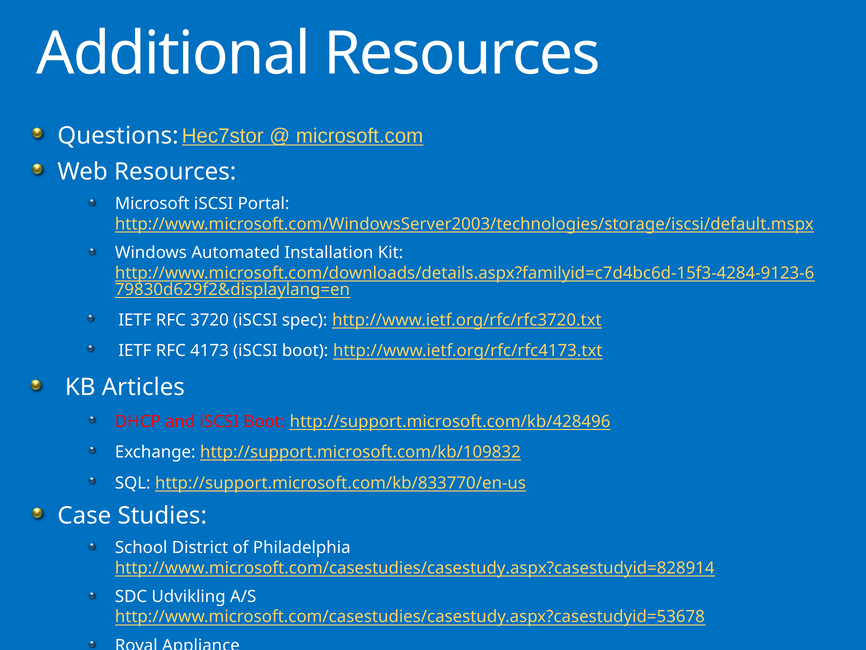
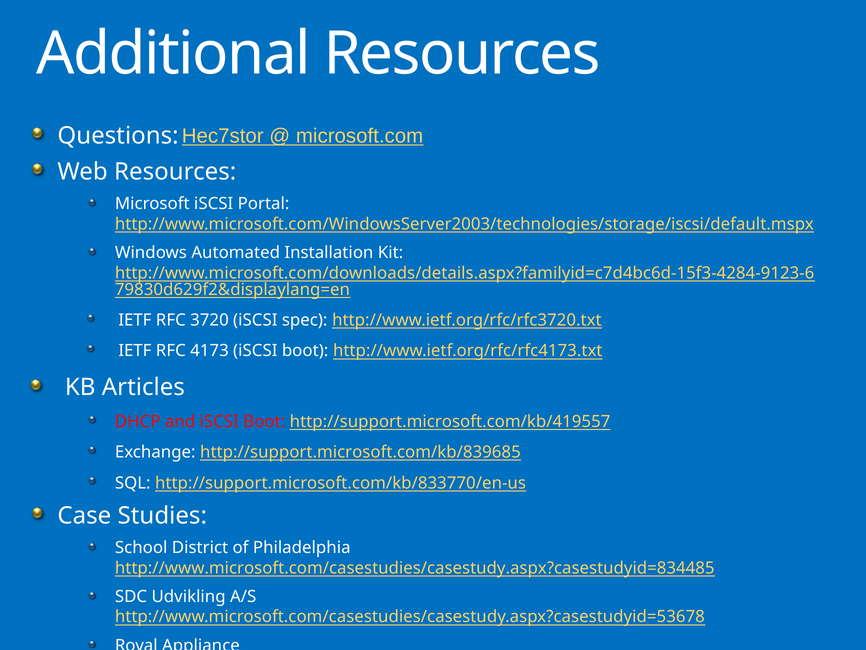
http://support.microsoft.com/kb/428496: http://support.microsoft.com/kb/428496 -> http://support.microsoft.com/kb/419557 (450, 421)
http://support.microsoft.com/kb/109832: http://support.microsoft.com/kb/109832 -> http://support.microsoft.com/kb/839685 (360, 452)
http://www.microsoft.com/casestudies/casestudy.aspx?casestudyid=828914: http://www.microsoft.com/casestudies/casestudy.aspx?casestudyid=828914 -> http://www.microsoft.com/casestudies/casestudy.aspx?casestudyid=834485 (415, 568)
